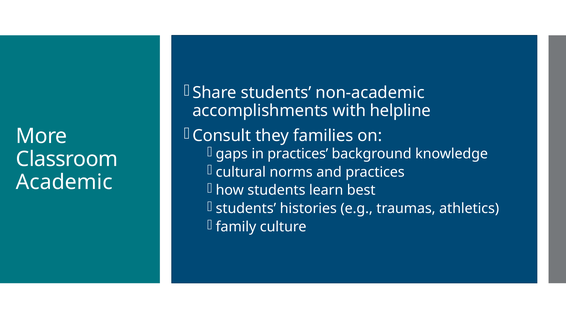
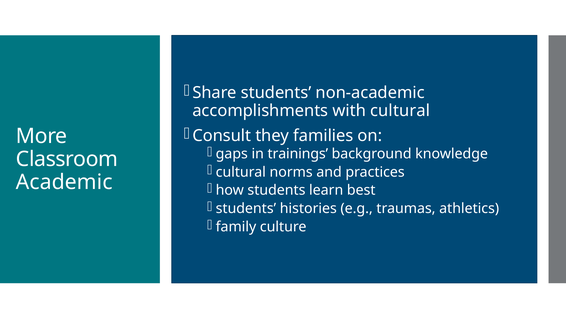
with helpline: helpline -> cultural (400, 111)
in practices: practices -> trainings (298, 153)
